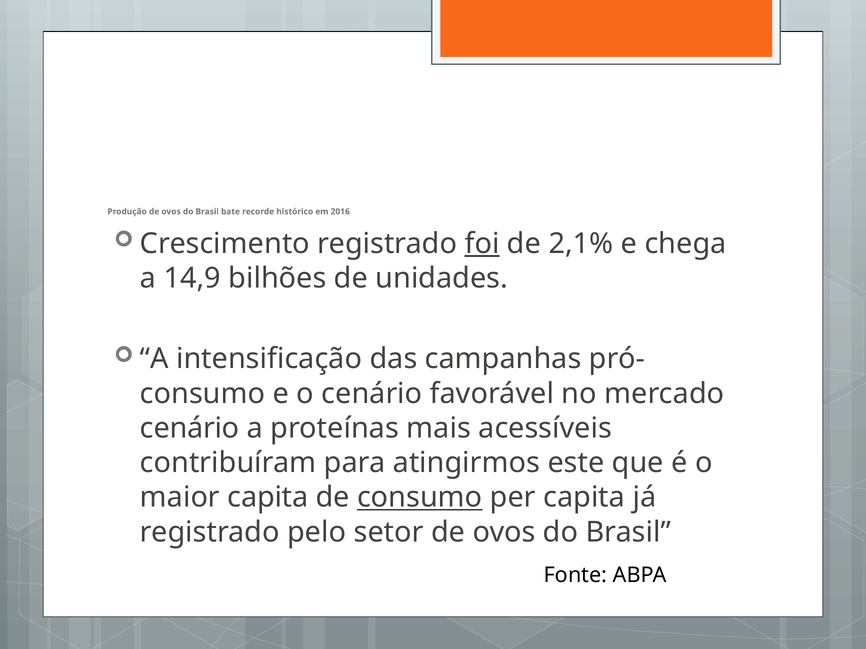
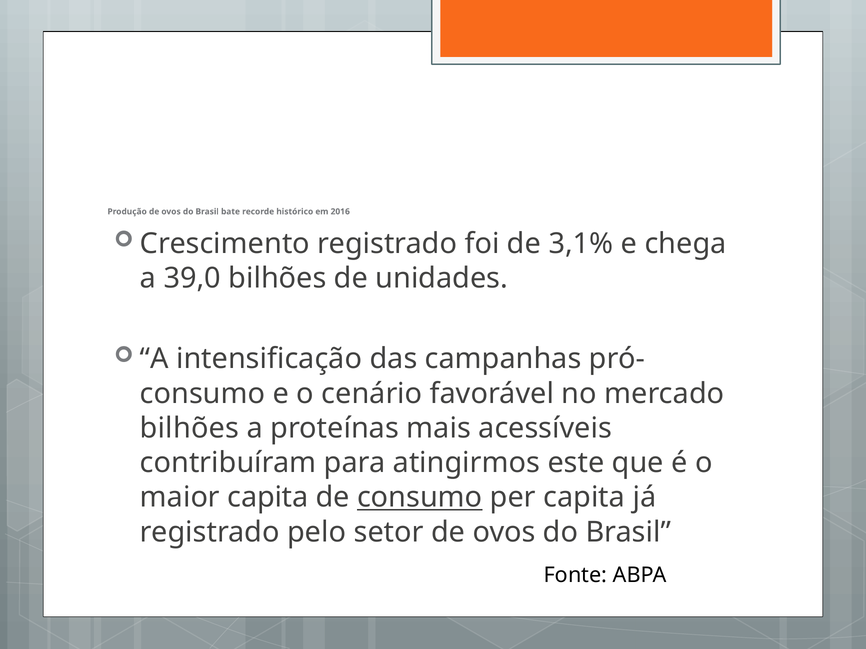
foi underline: present -> none (482, 244)
2,1%: 2,1% -> 3,1% (581, 244)
14,9: 14,9 -> 39,0 (192, 278)
cenário: cenário -> bilhões (189, 428)
